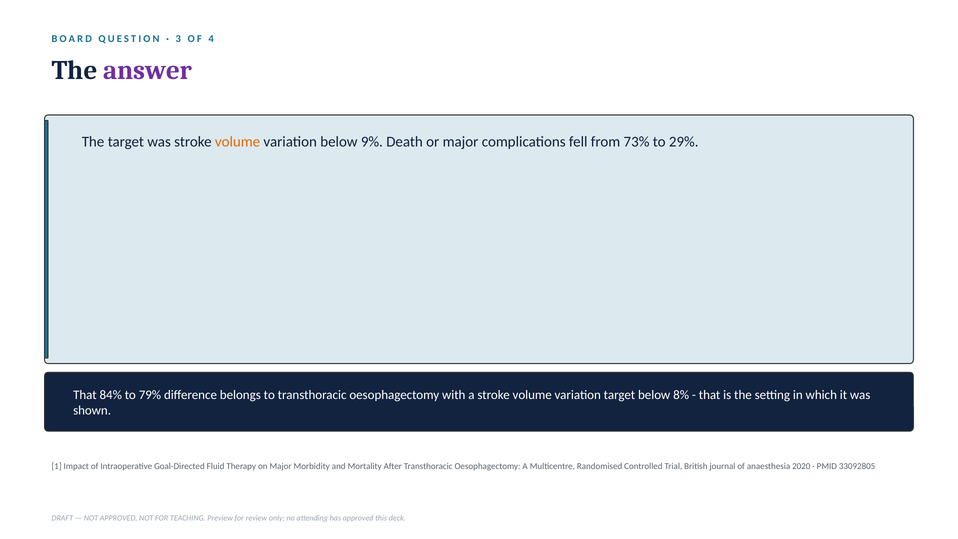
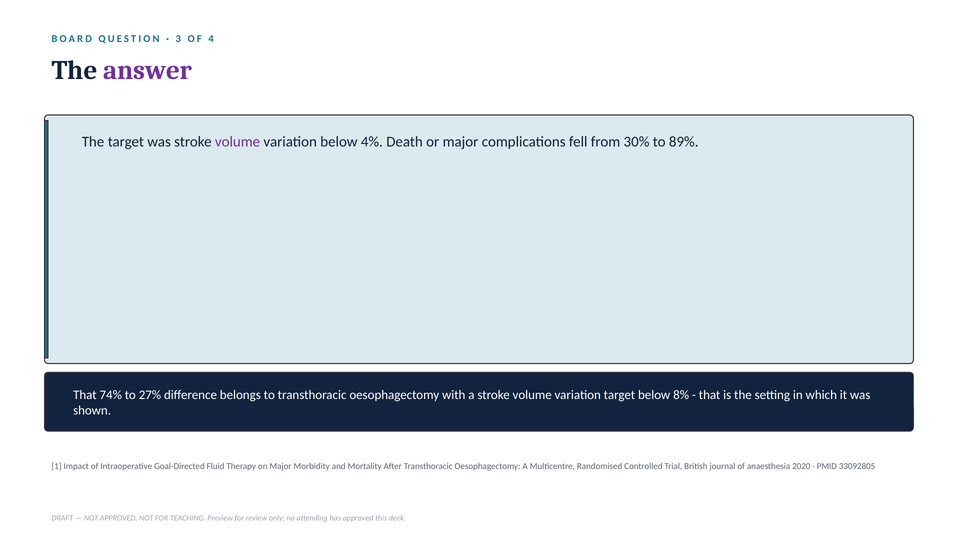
volume colour: orange -> purple (238, 142)
9%: 9% -> 4% (372, 142)
73%: 73% -> 30% (637, 142)
29%: 29% -> 89% (684, 142)
84%: 84% -> 74% (111, 395)
79%: 79% -> 27% (150, 395)
